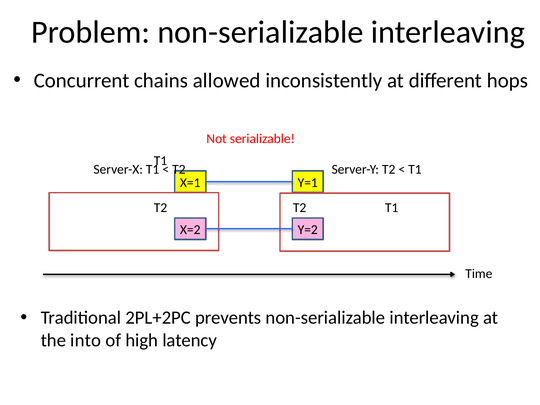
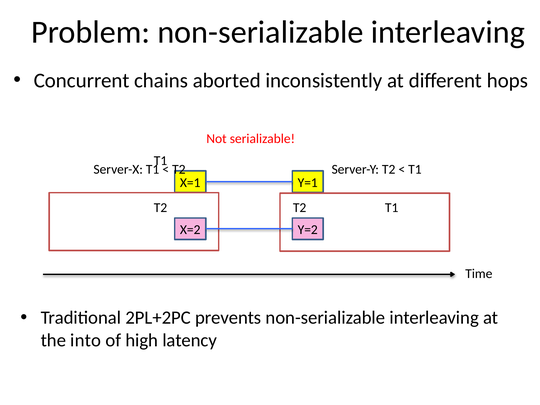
allowed: allowed -> aborted (227, 80)
